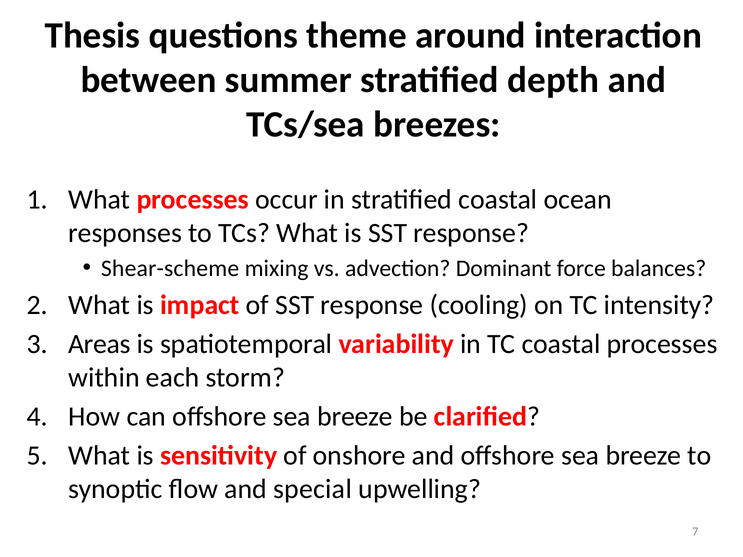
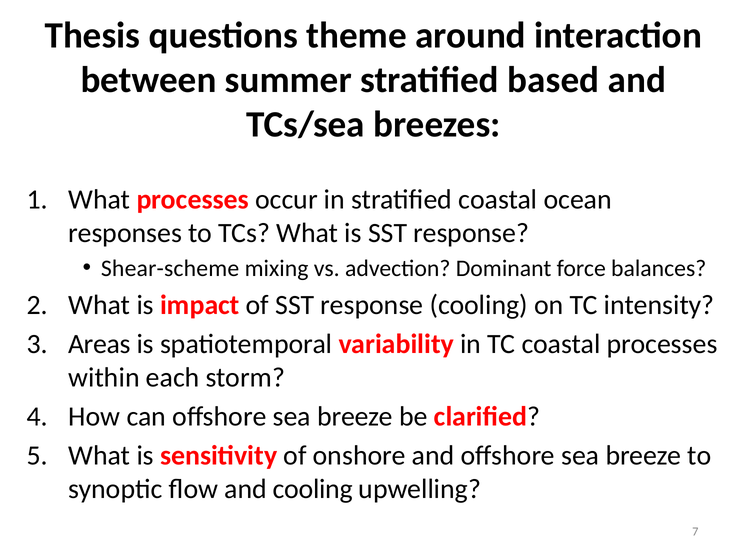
depth: depth -> based (553, 80)
and special: special -> cooling (313, 489)
